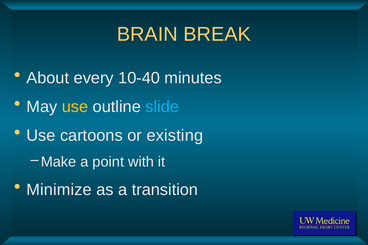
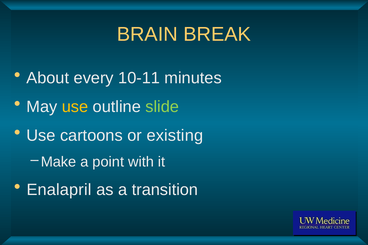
10-40: 10-40 -> 10-11 (139, 78)
slide colour: light blue -> light green (162, 107)
Minimize: Minimize -> Enalapril (59, 190)
